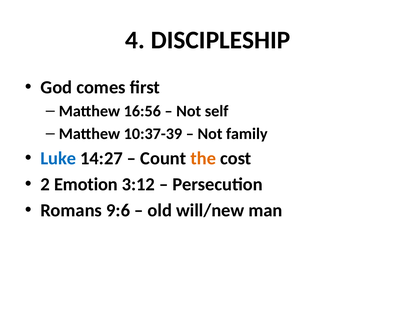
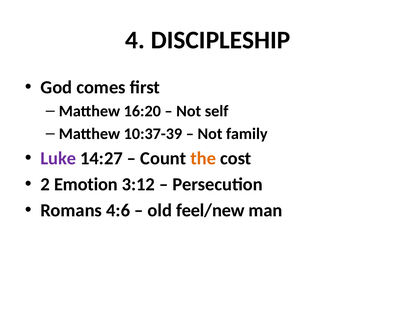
16:56: 16:56 -> 16:20 (142, 111)
Luke colour: blue -> purple (58, 158)
9:6: 9:6 -> 4:6 (118, 210)
will/new: will/new -> feel/new (210, 210)
